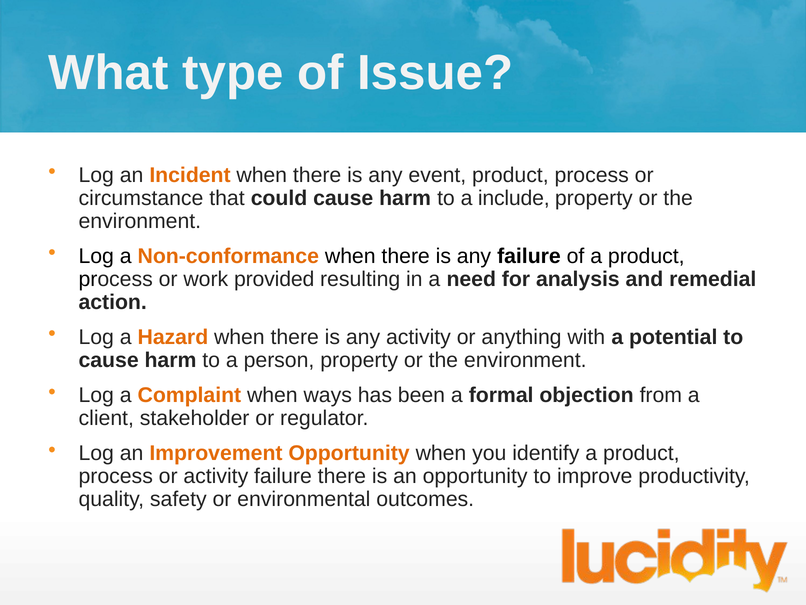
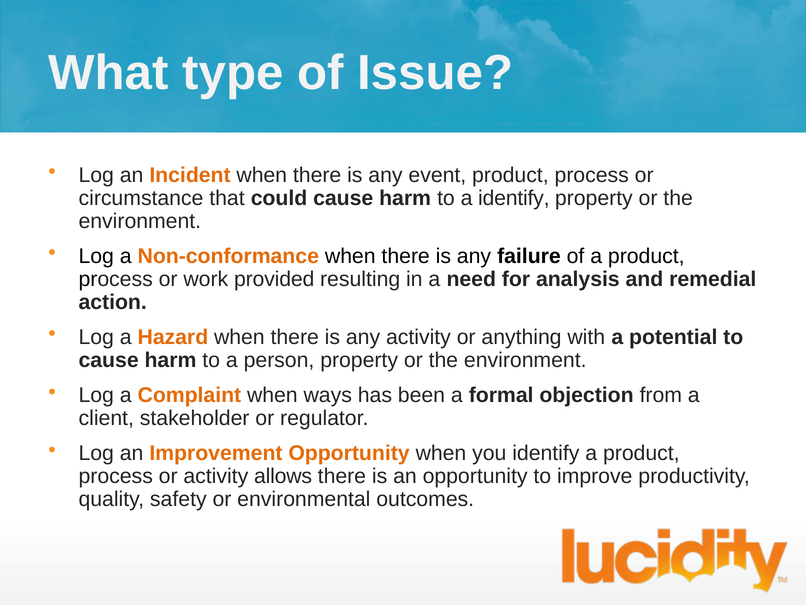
a include: include -> identify (514, 198)
activity failure: failure -> allows (283, 476)
